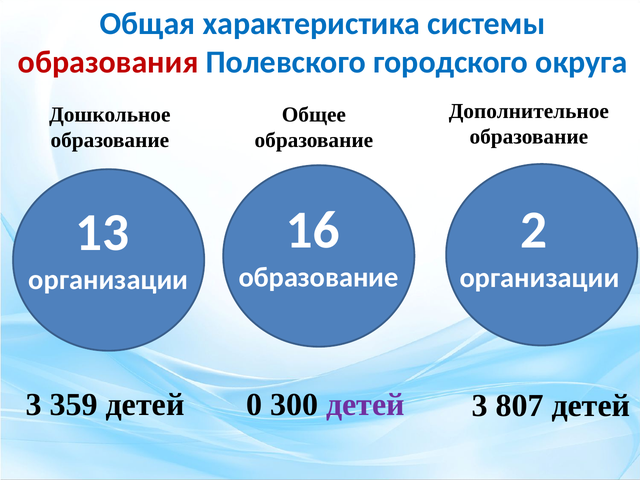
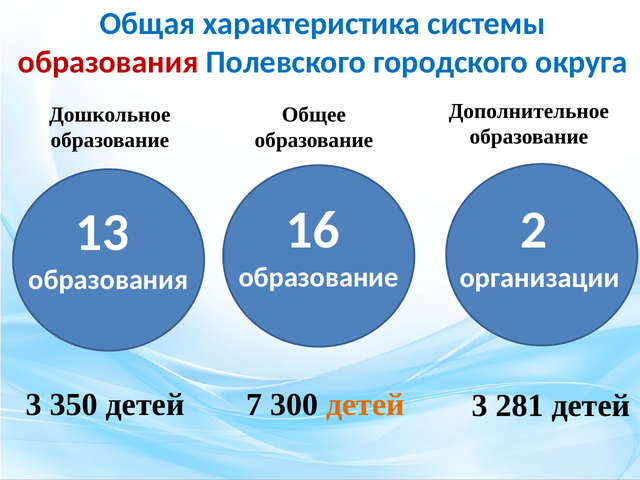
организации: организации -> образования (108, 280)
359: 359 -> 350 (74, 405)
0: 0 -> 7 (254, 405)
детей colour: purple -> orange (365, 405)
807: 807 -> 281 (520, 405)
